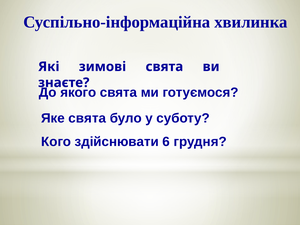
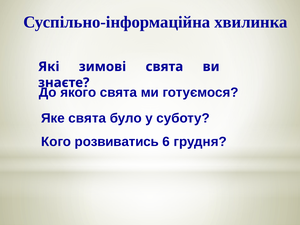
здійснювати: здійснювати -> розвиватись (117, 142)
